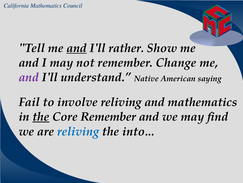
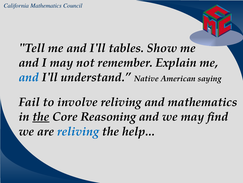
and underline: present -> none (77, 48)
rather: rather -> tables (126, 48)
Change: Change -> Explain (176, 62)
and colour: purple -> blue (29, 77)
Core Remember: Remember -> Reasoning (108, 116)
into: into -> help (138, 131)
